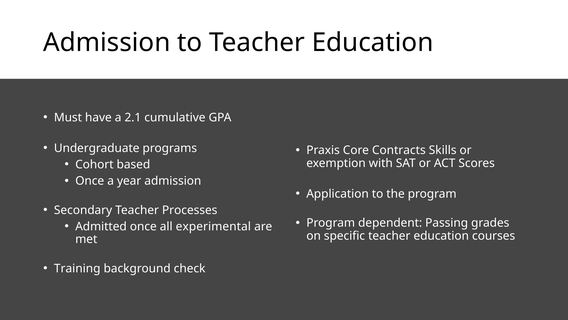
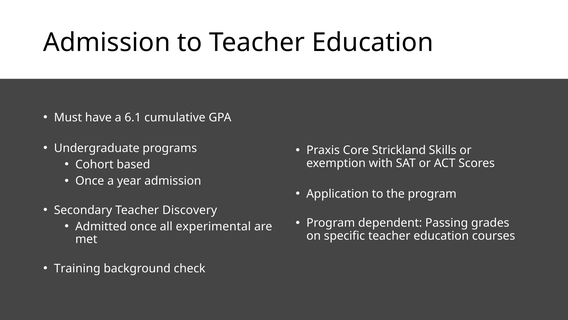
2.1: 2.1 -> 6.1 (133, 117)
Contracts: Contracts -> Strickland (399, 150)
Processes: Processes -> Discovery (190, 210)
